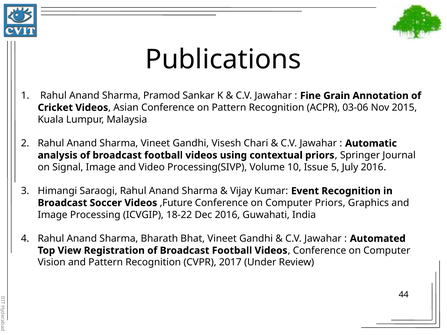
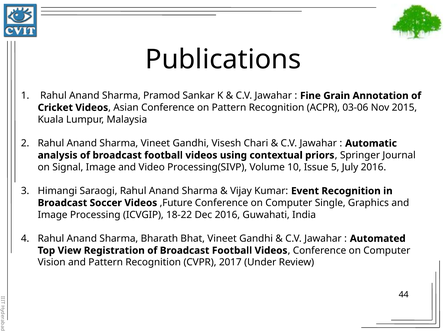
Computer Priors: Priors -> Single (330, 203)
